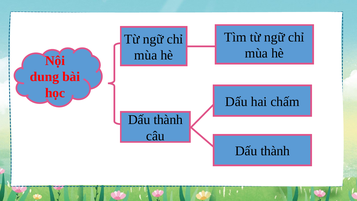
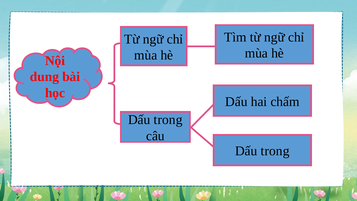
thành: thành -> trong (168, 120)
thành: thành -> trong (275, 151)
